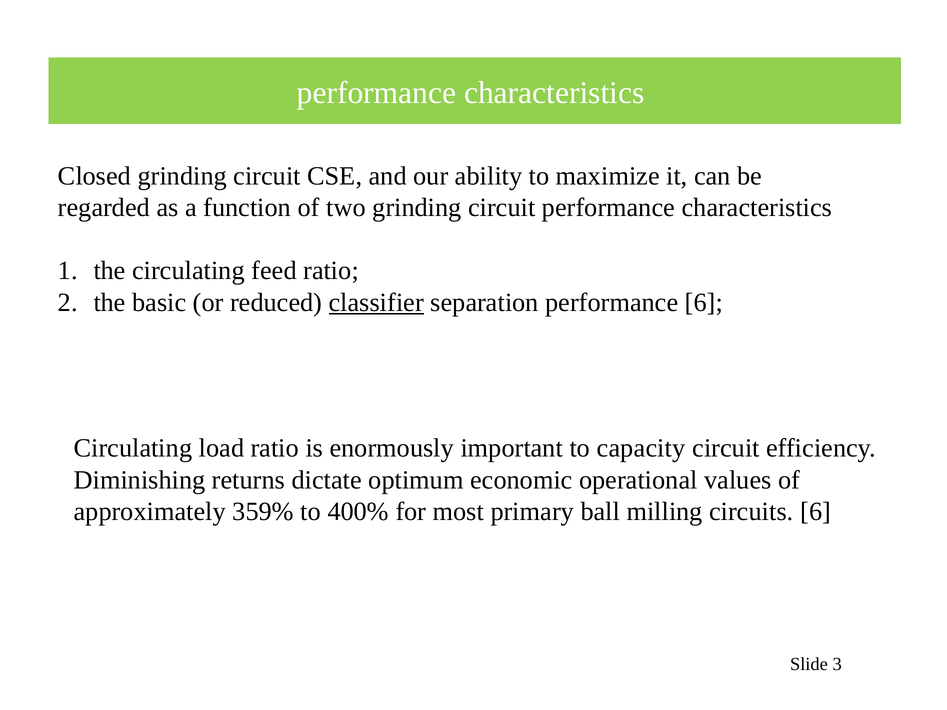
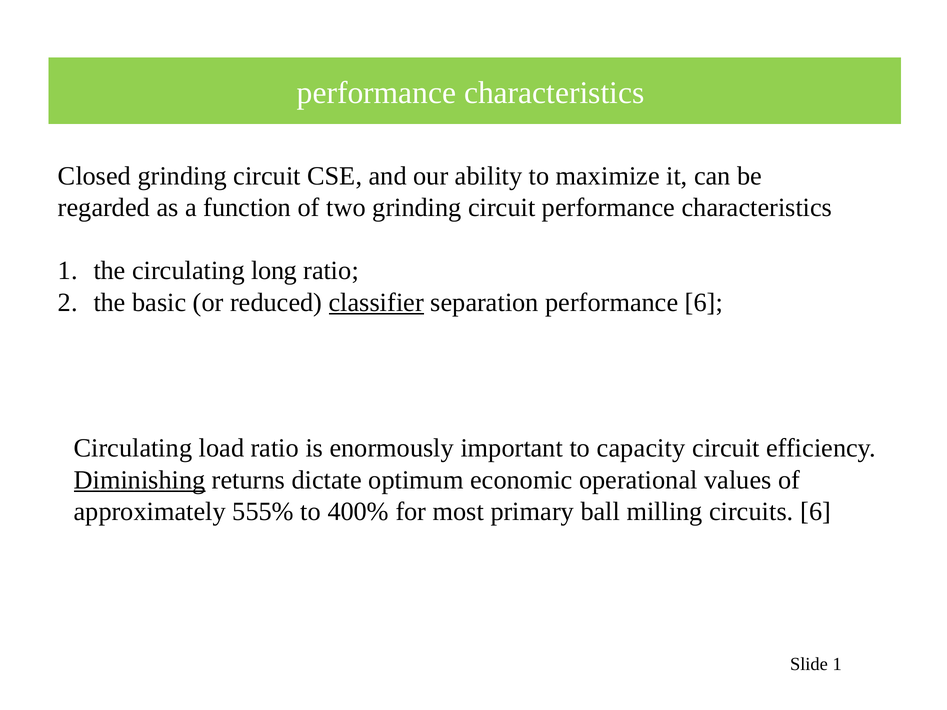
feed: feed -> long (274, 271)
Diminishing underline: none -> present (140, 480)
359%: 359% -> 555% (263, 512)
Slide 3: 3 -> 1 (837, 664)
